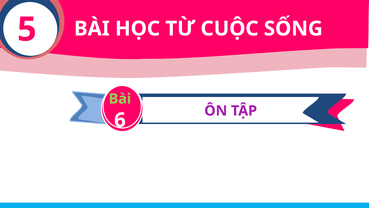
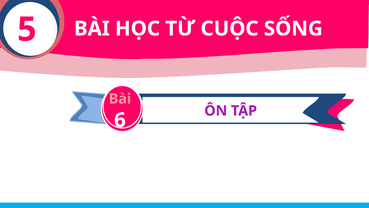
Bài colour: light green -> pink (120, 99)
